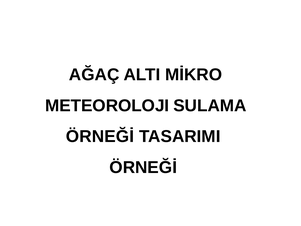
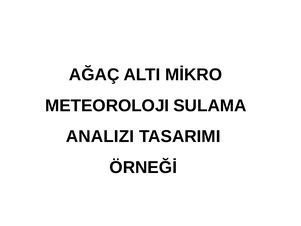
ÖRNEĞİ: ÖRNEĞİ -> ANALIZI (100, 136)
